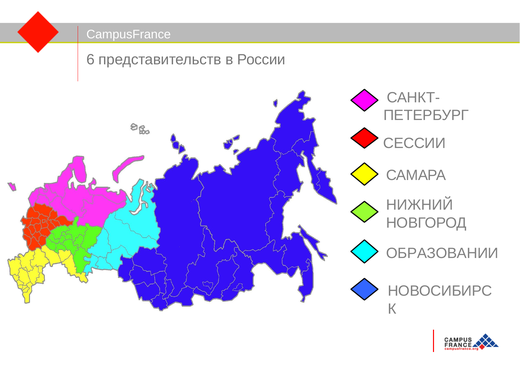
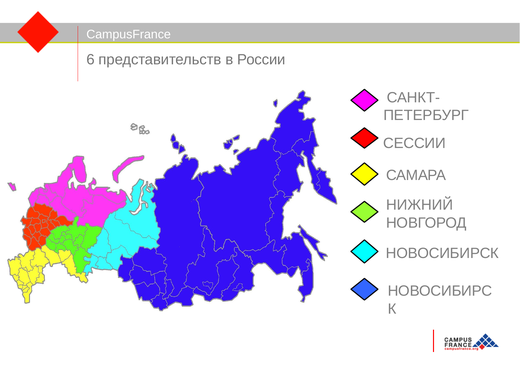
ОБРАЗОВАНИИ: ОБРАЗОВАНИИ -> НОВОСИБИРСК (442, 253)
